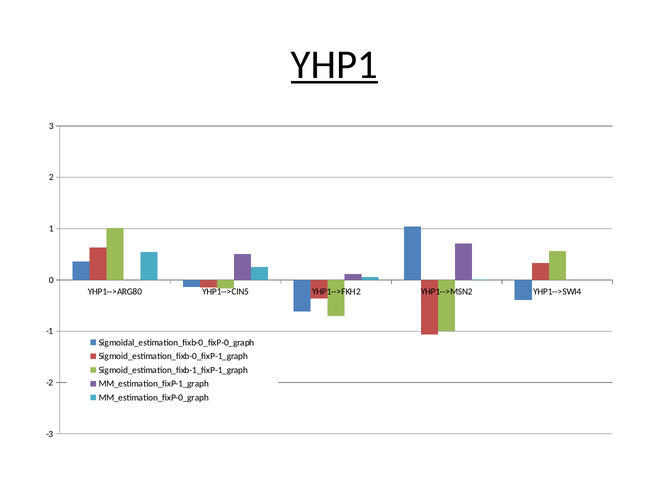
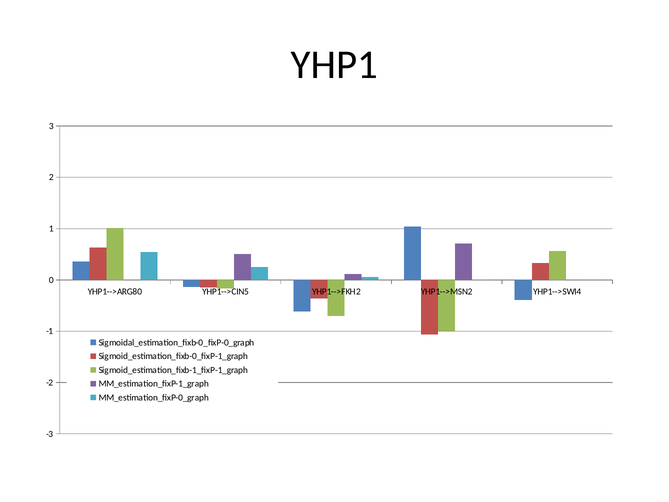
YHP1 underline: present -> none (334, 65)
